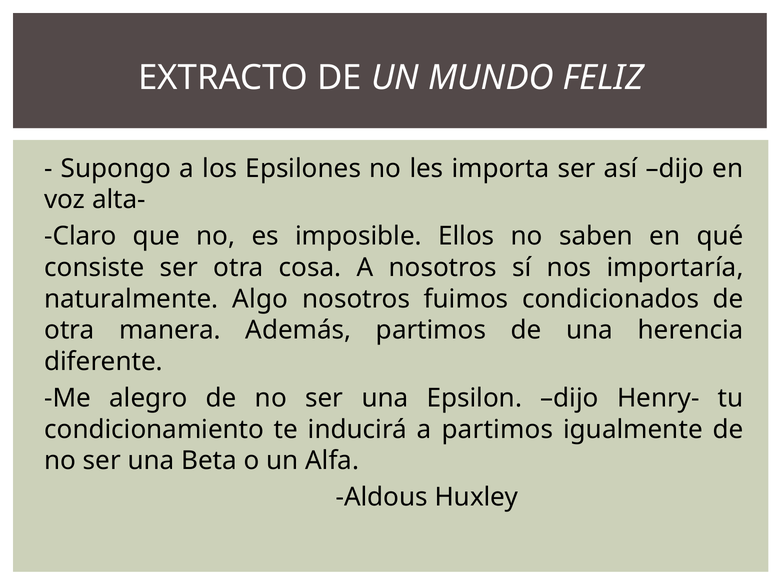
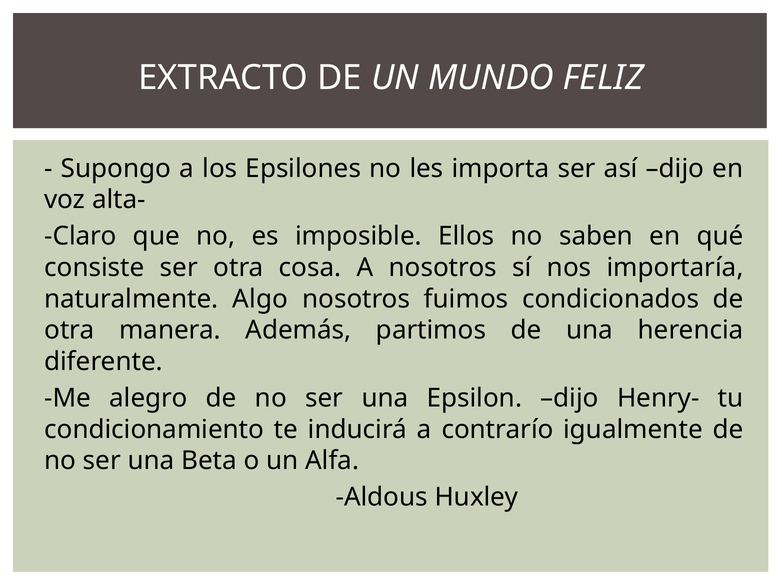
a partimos: partimos -> contrarío (498, 429)
